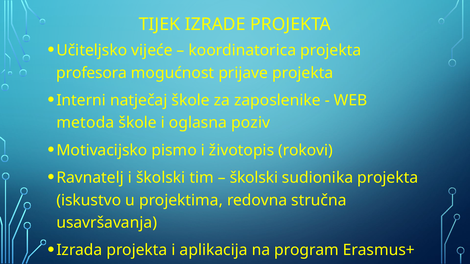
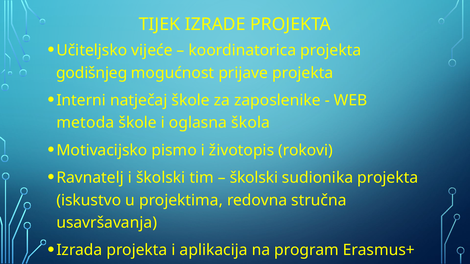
profesora: profesora -> godišnjeg (92, 73)
poziv: poziv -> škola (251, 123)
